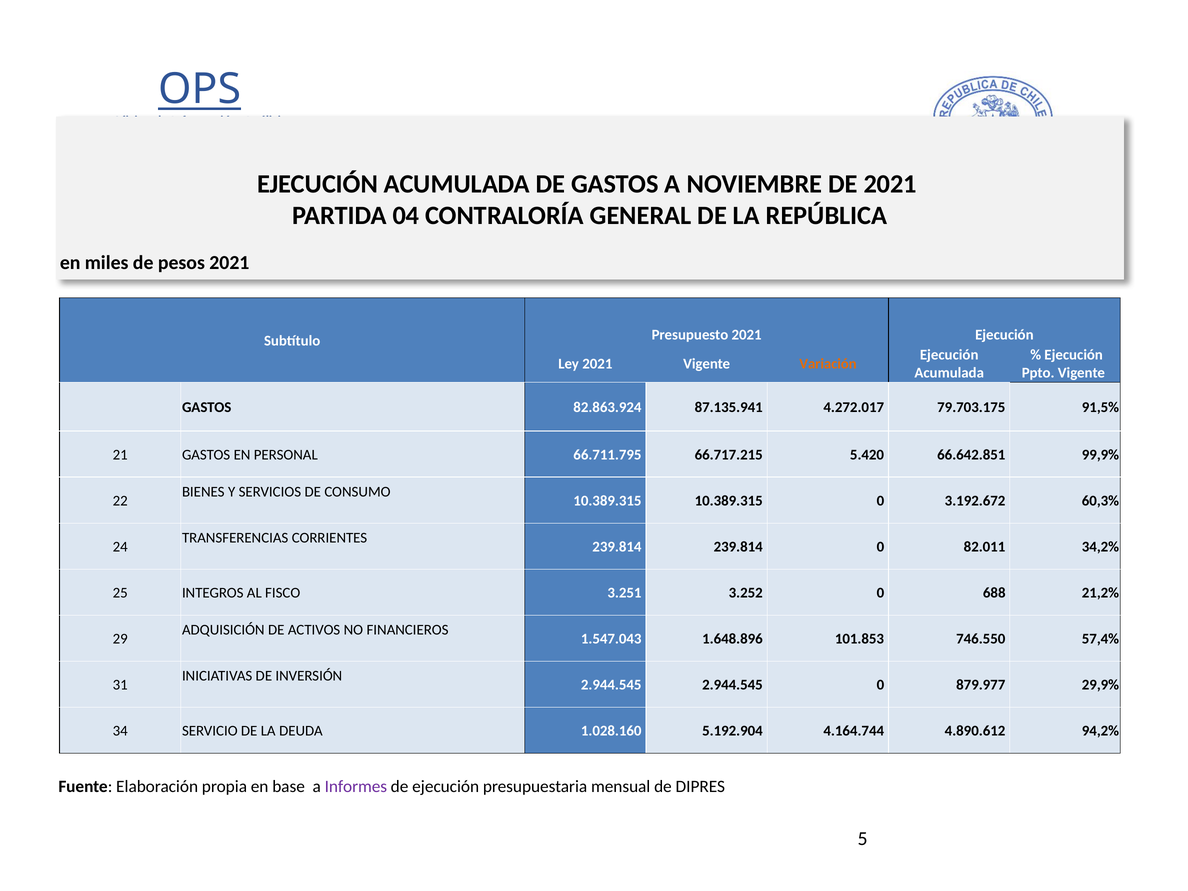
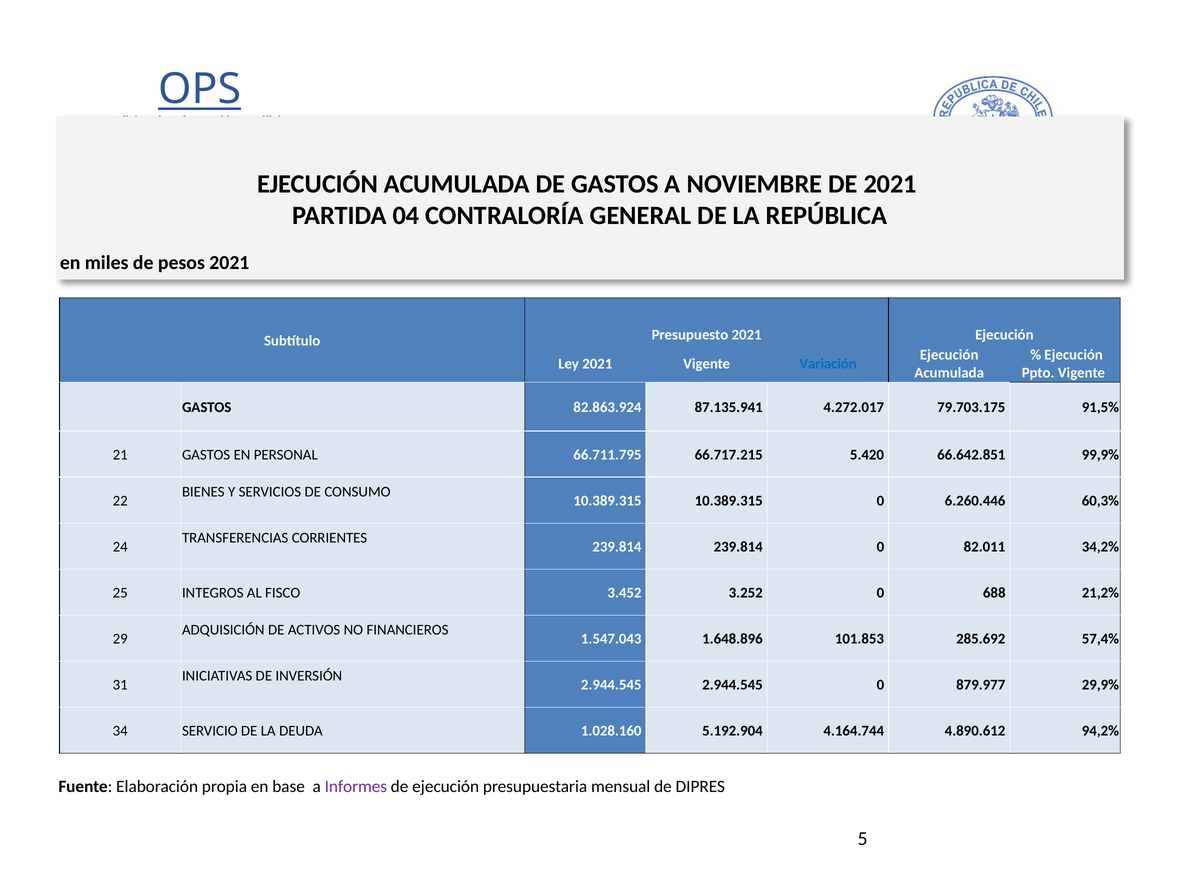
Variación colour: orange -> blue (828, 364)
3.192.672: 3.192.672 -> 6.260.446 (975, 501)
3.251: 3.251 -> 3.452 (624, 593)
746.550: 746.550 -> 285.692 (981, 639)
